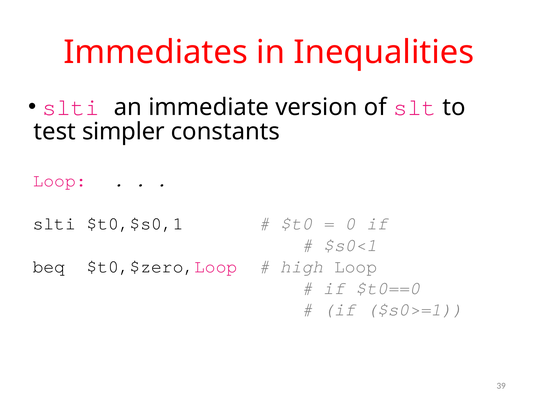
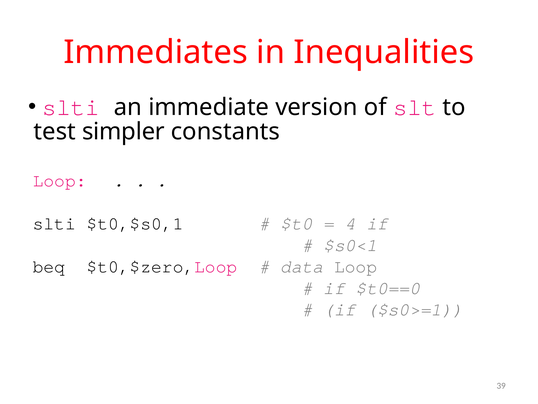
0: 0 -> 4 (350, 223)
high: high -> data (302, 266)
